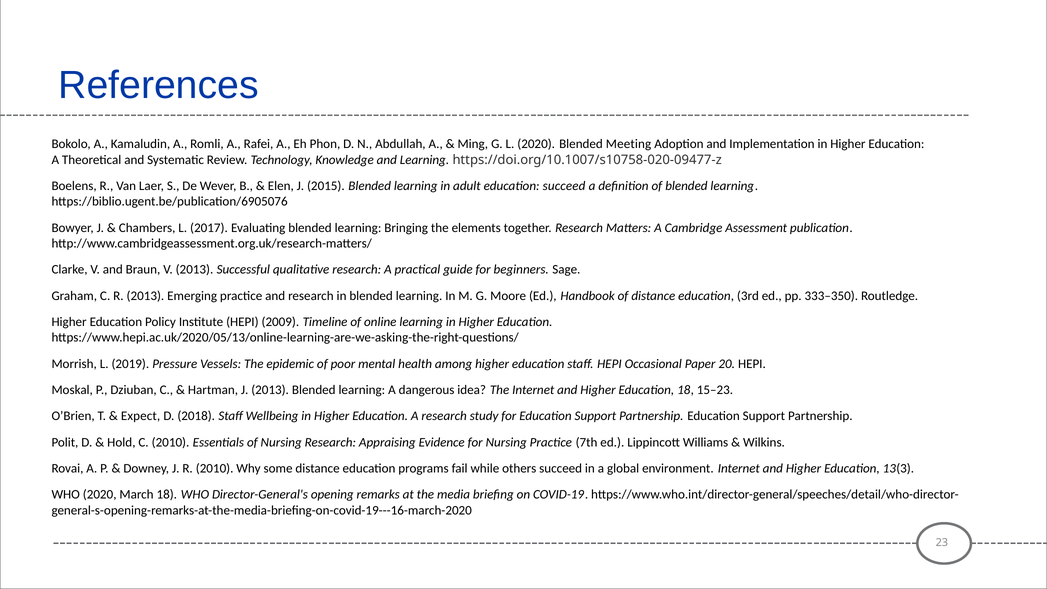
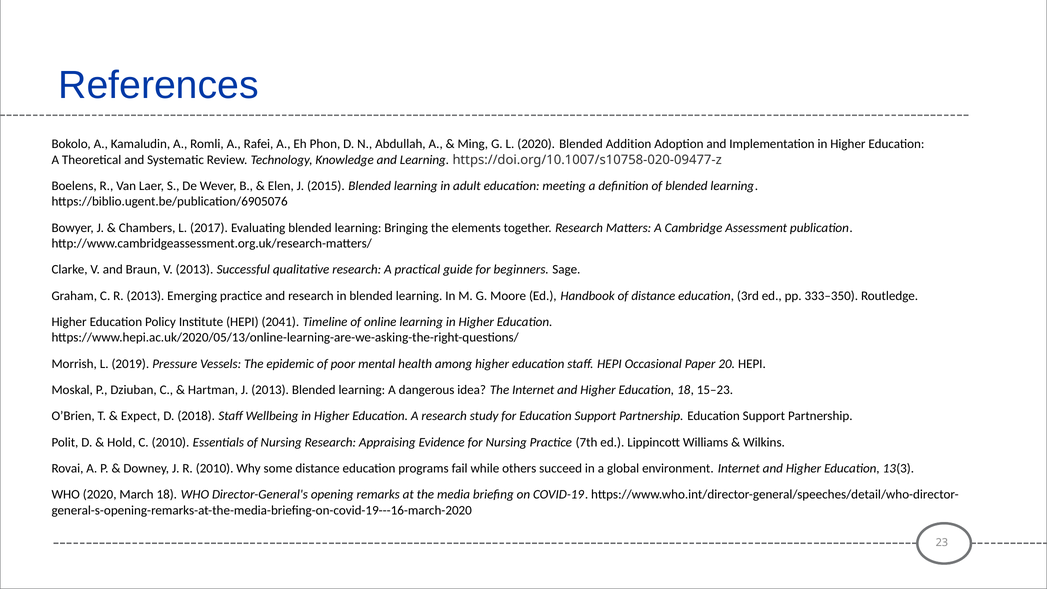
Meeting: Meeting -> Addition (629, 144)
education succeed: succeed -> meeting (564, 186)
2009: 2009 -> 2041 (280, 322)
